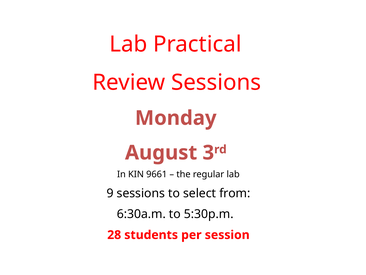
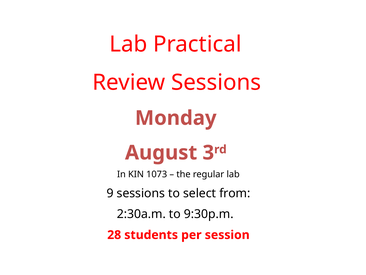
9661: 9661 -> 1073 (157, 174)
6:30a.m: 6:30a.m -> 2:30a.m (141, 214)
5:30p.m: 5:30p.m -> 9:30p.m (209, 214)
